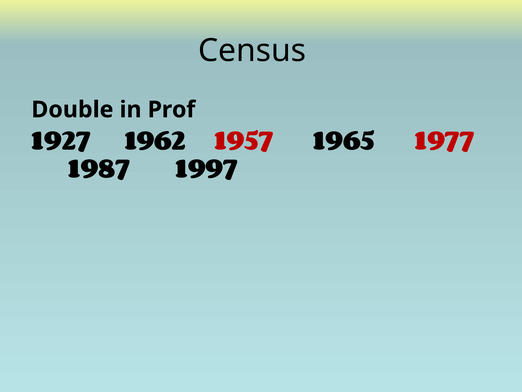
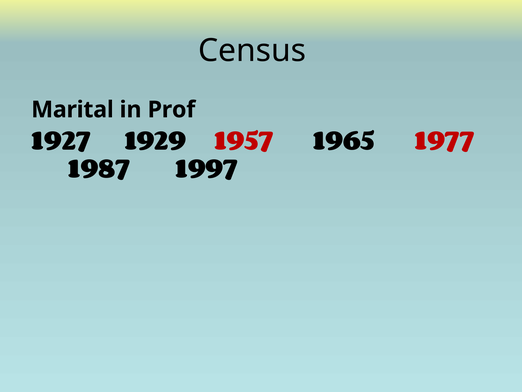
Double: Double -> Marital (73, 110)
1962: 1962 -> 1929 (155, 142)
